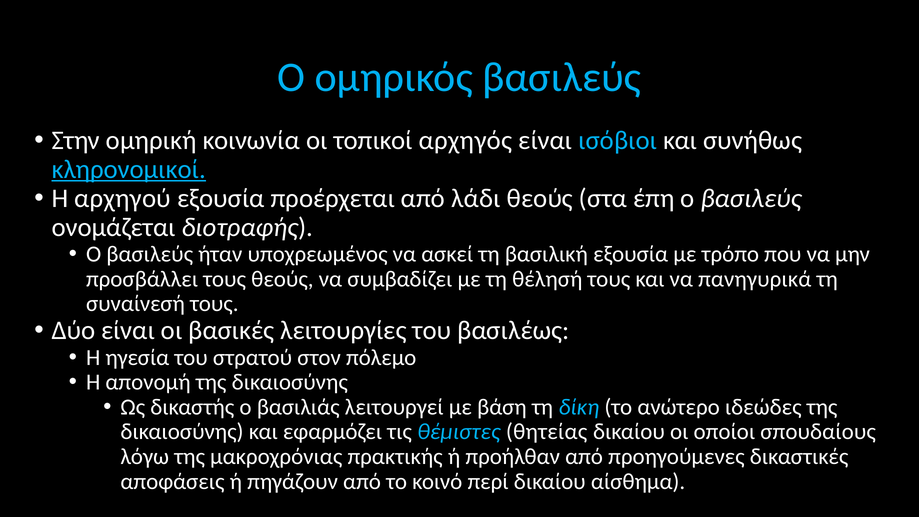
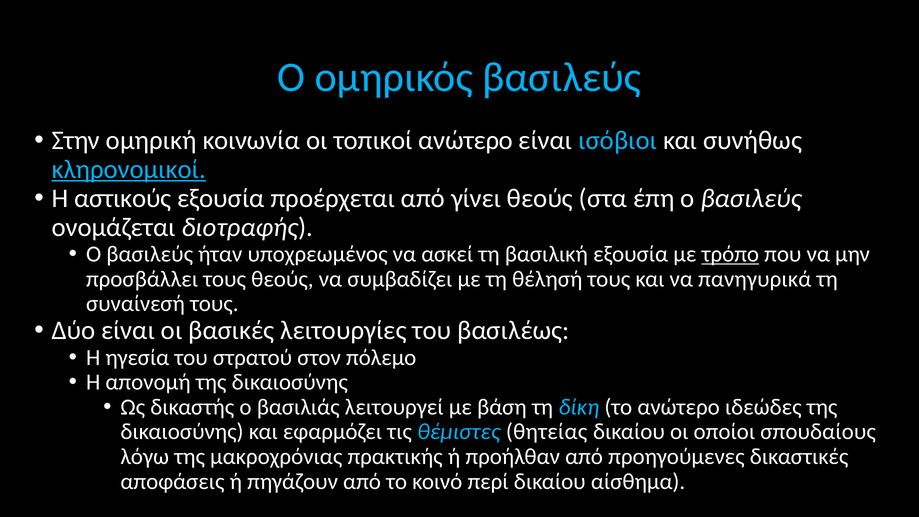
τοπικοί αρχηγός: αρχηγός -> ανώτερο (466, 140)
αρχηγού: αρχηγού -> αστικούς (123, 198)
λάδι: λάδι -> γίνει (476, 198)
τρόπο underline: none -> present (730, 254)
